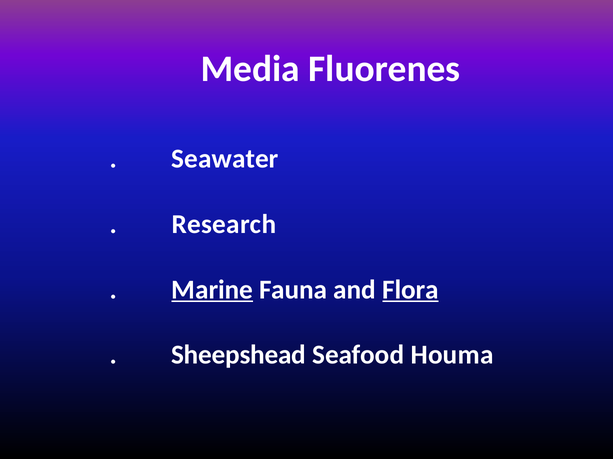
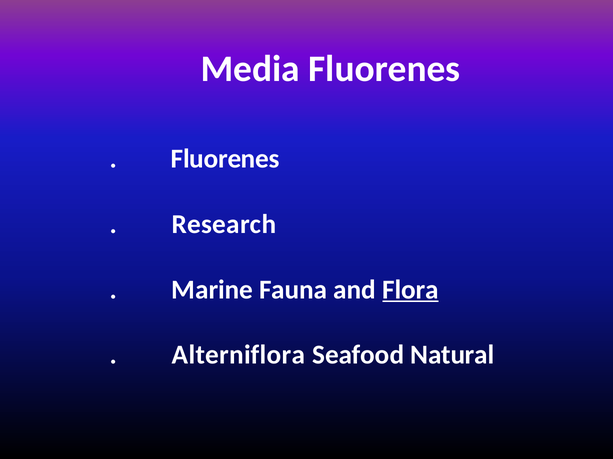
Seawater: Seawater -> Fluorenes (225, 159)
Marine underline: present -> none (212, 290)
Sheepshead: Sheepshead -> Alterniflora (238, 355)
Houma: Houma -> Natural (452, 355)
